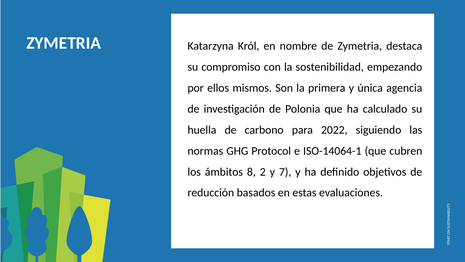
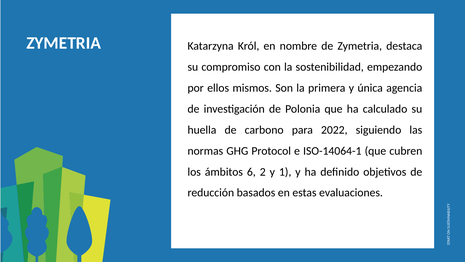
8: 8 -> 6 (251, 172)
7: 7 -> 1 (285, 172)
